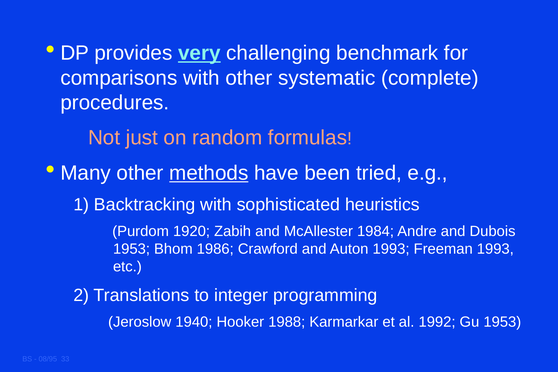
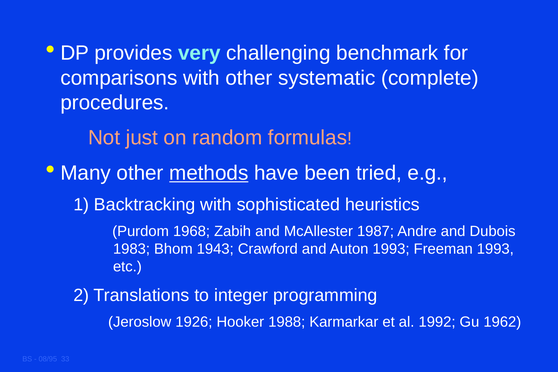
very underline: present -> none (199, 53)
1920: 1920 -> 1968 (192, 231)
1984: 1984 -> 1987 (375, 231)
1953: 1953 -> 1983 (131, 249)
1986: 1986 -> 1943 (215, 249)
1940: 1940 -> 1926 (194, 322)
Gu 1953: 1953 -> 1962 (502, 322)
